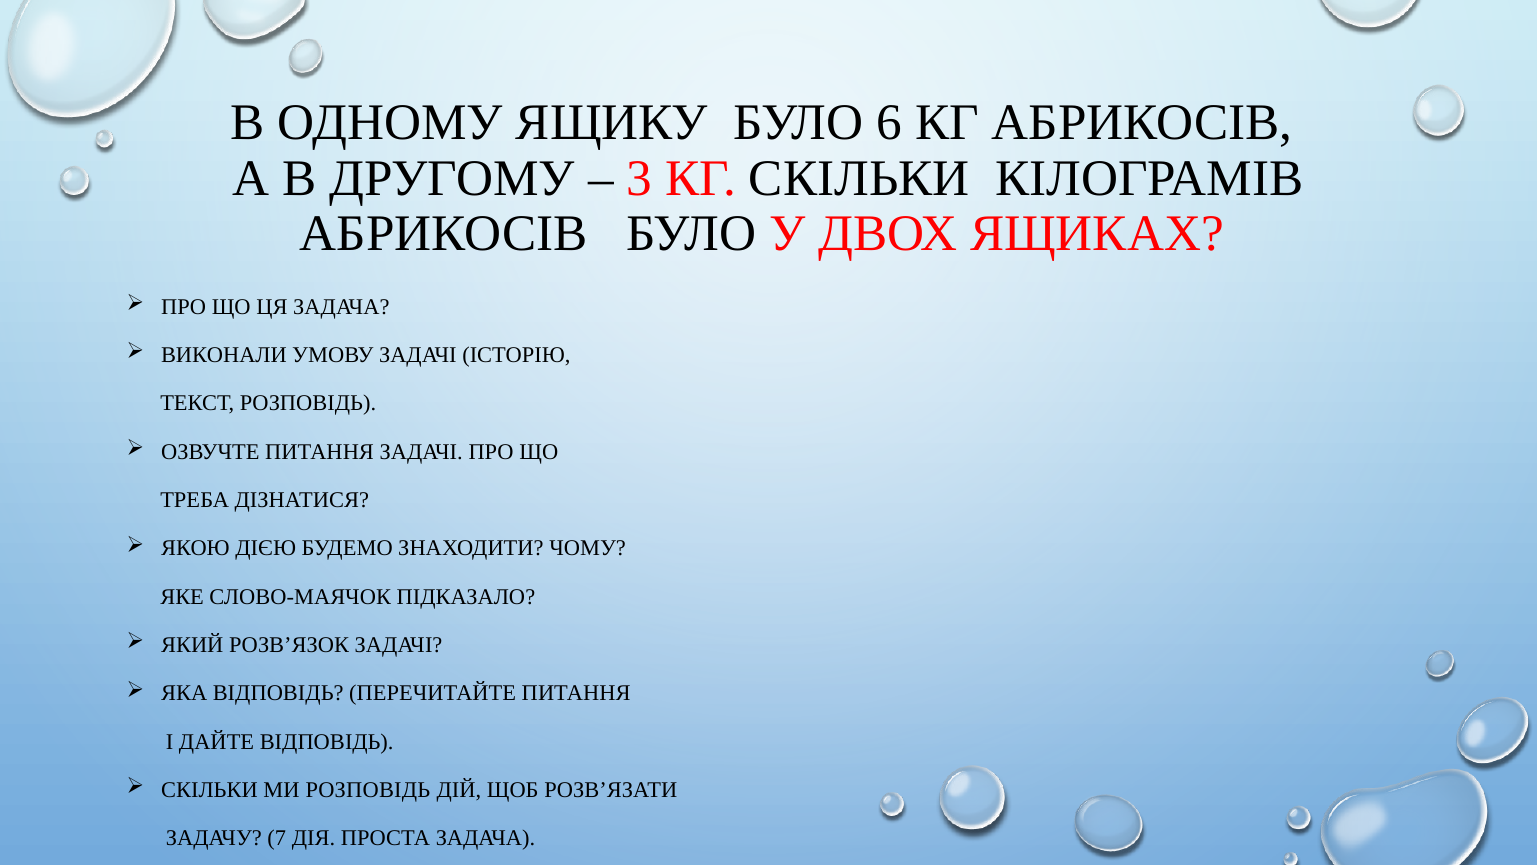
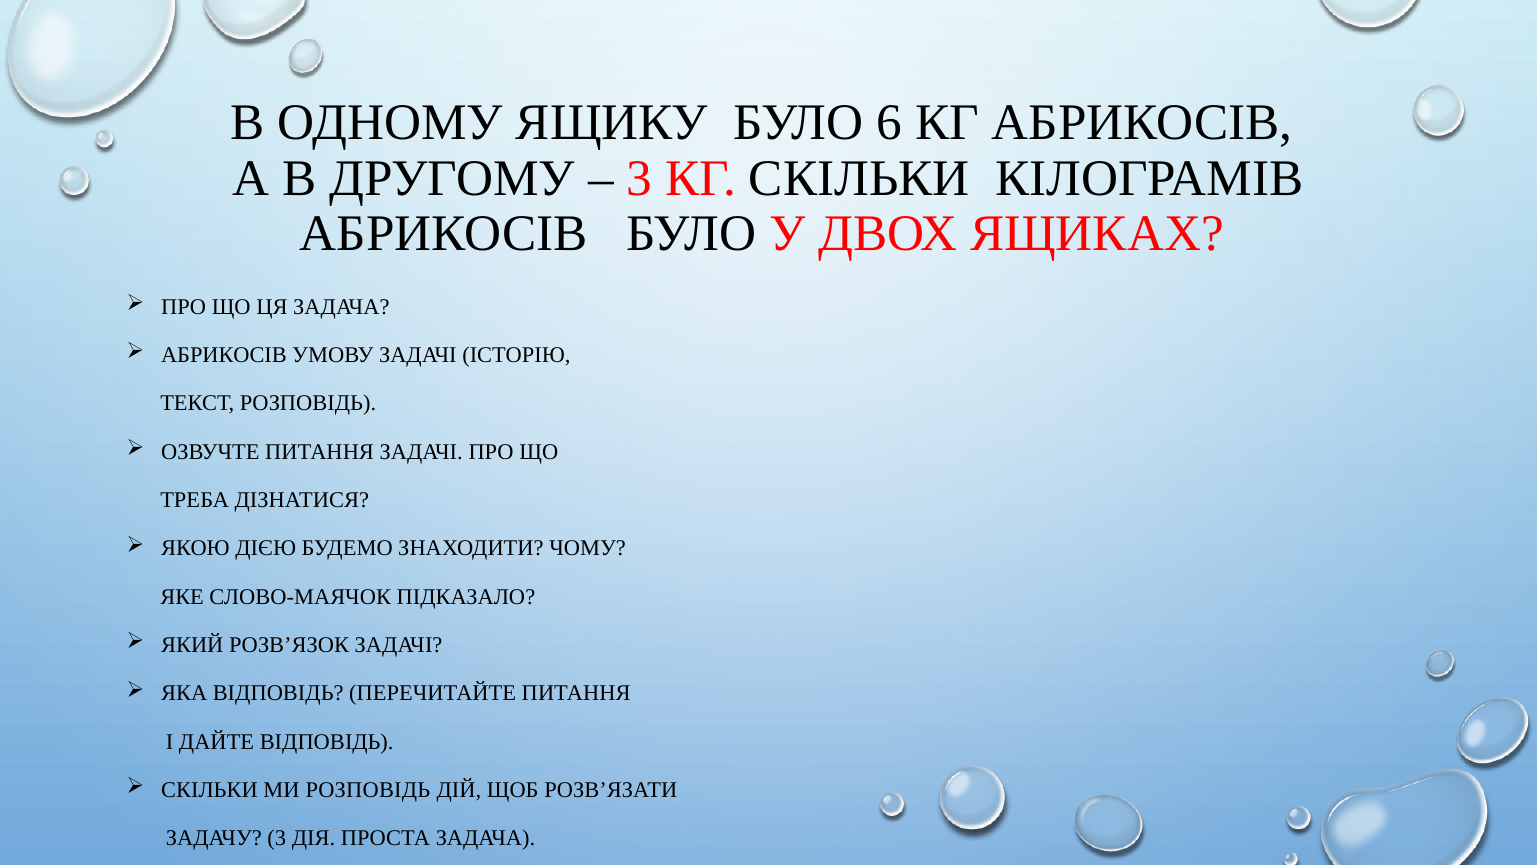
ВИКОНАЛИ: ВИКОНАЛИ -> АБРИКОСІВ (224, 355)
ЗАДАЧУ 7: 7 -> 3 (277, 838)
